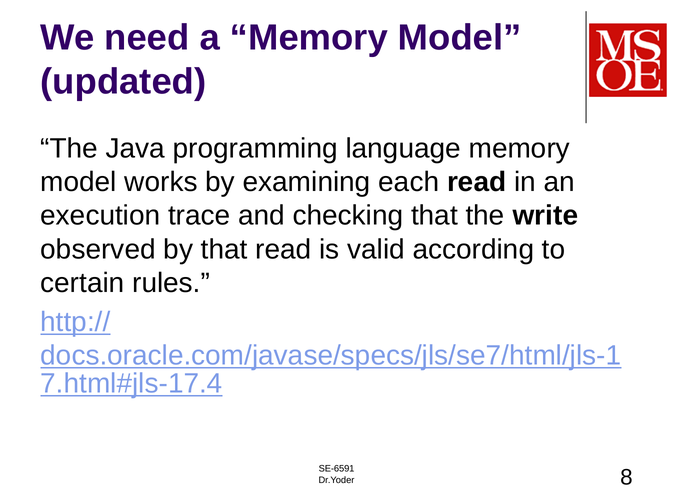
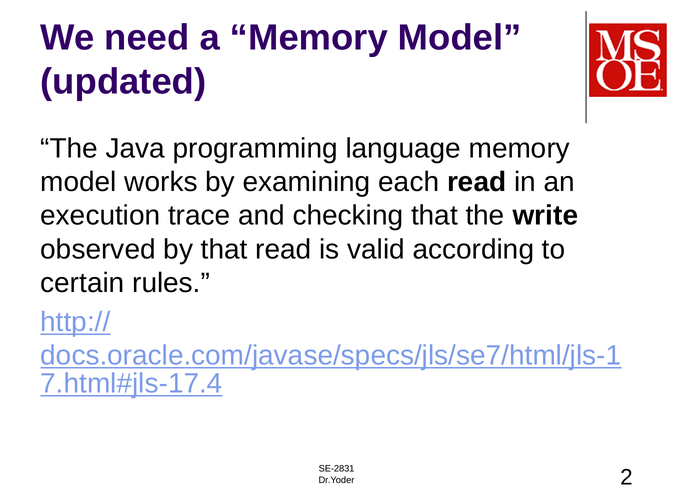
SE-6591: SE-6591 -> SE-2831 (337, 470)
8: 8 -> 2 (626, 478)
